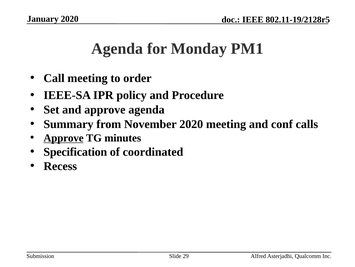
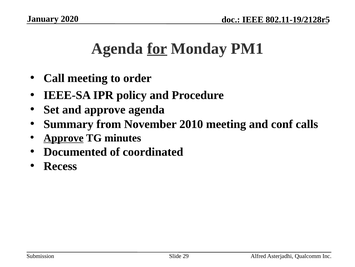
for underline: none -> present (157, 48)
November 2020: 2020 -> 2010 (191, 124)
Specification: Specification -> Documented (75, 151)
